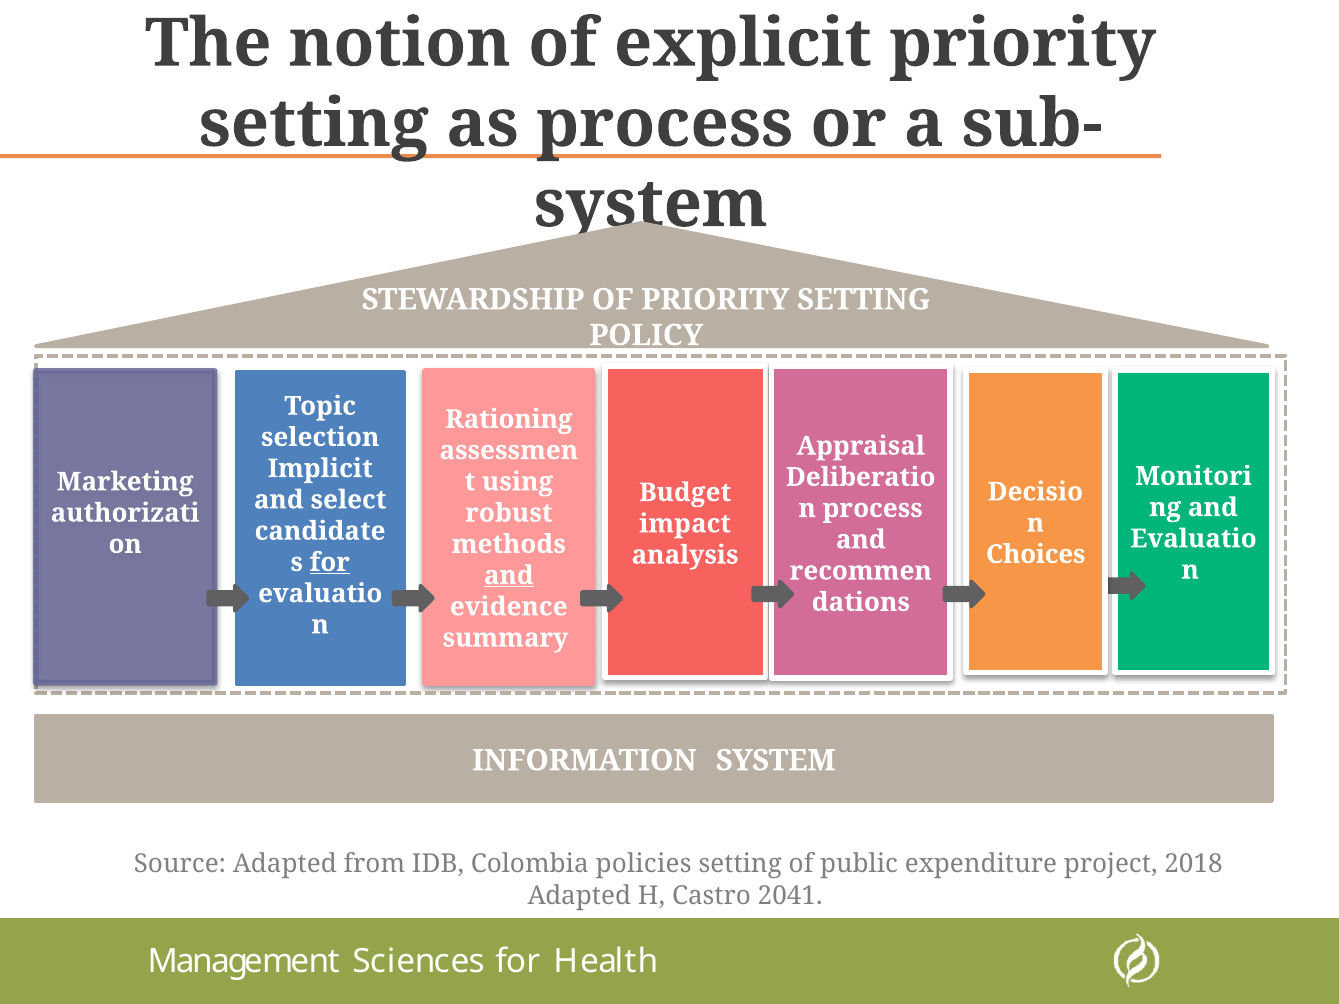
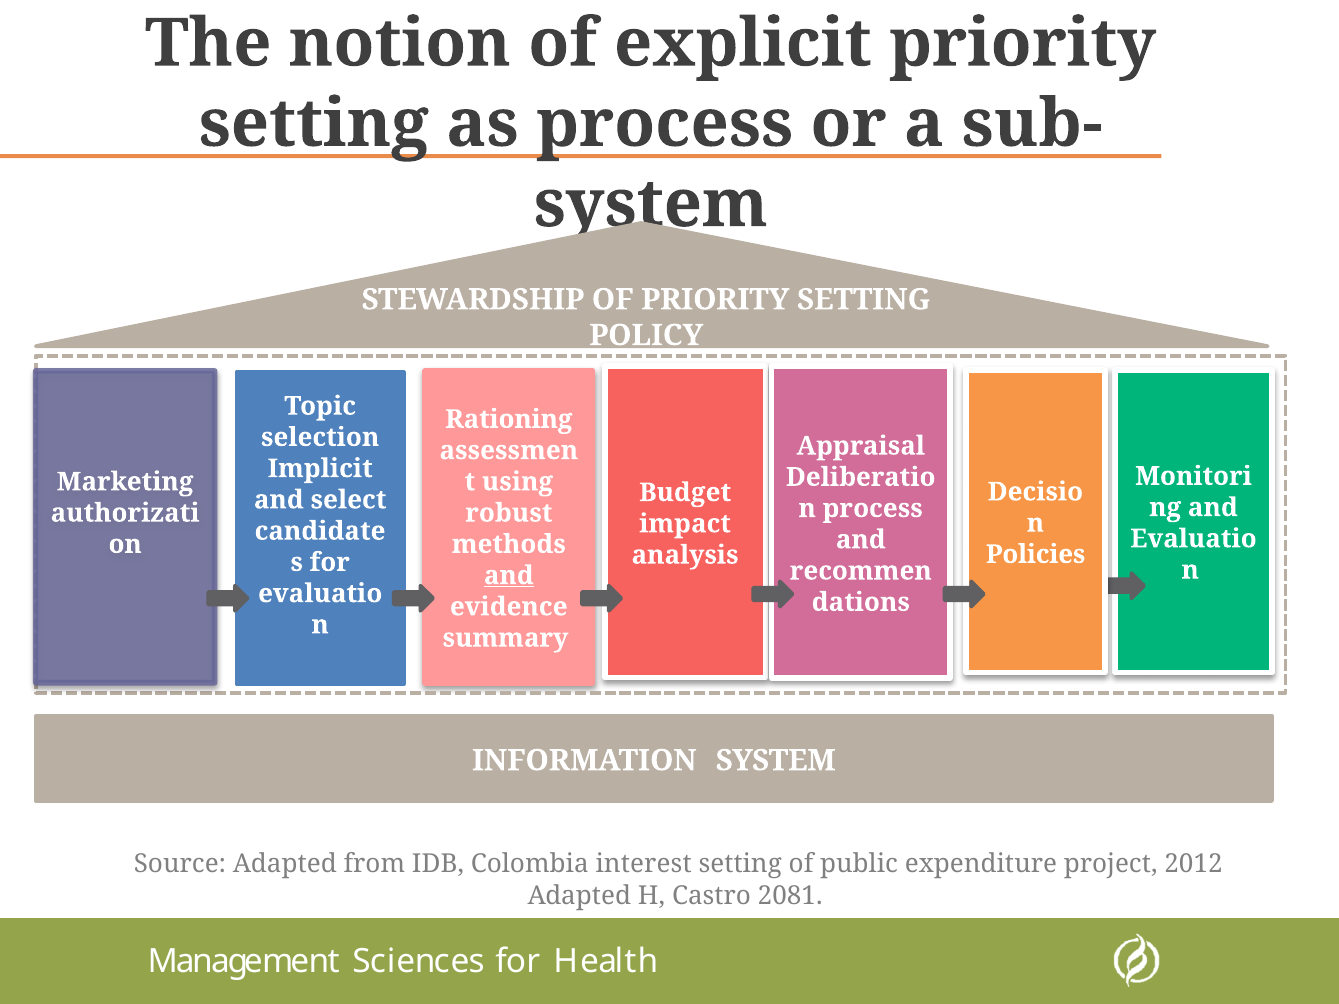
Choices: Choices -> Policies (1036, 555)
for underline: present -> none (330, 562)
policies: policies -> interest (644, 865)
2018: 2018 -> 2012 (1194, 865)
2041: 2041 -> 2081 (790, 896)
